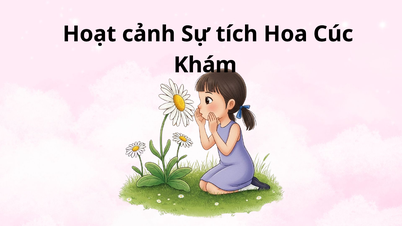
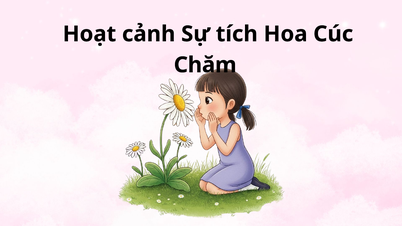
Khám: Khám -> Chăm (205, 65)
